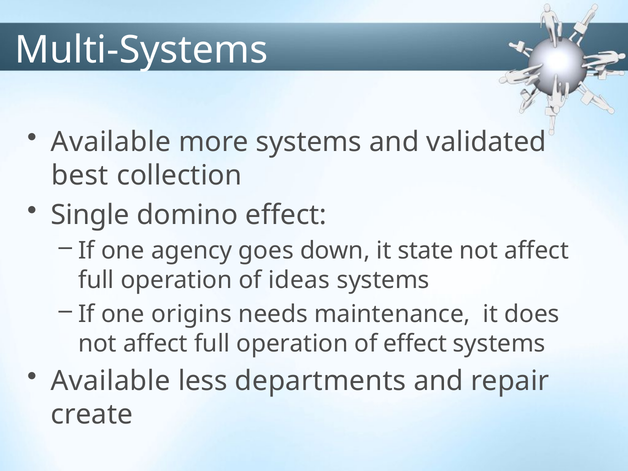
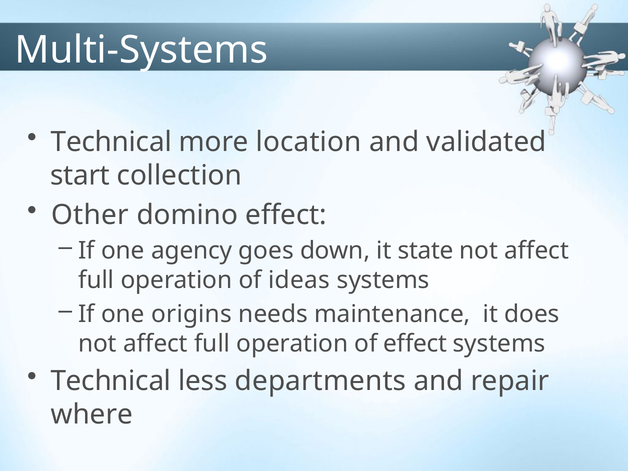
Available: Available -> Technical (111, 142)
more systems: systems -> location (309, 142)
best: best -> start (80, 176)
Single: Single -> Other (90, 215)
Available: Available -> Technical (111, 381)
create: create -> where (92, 414)
